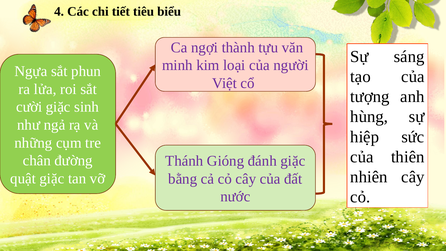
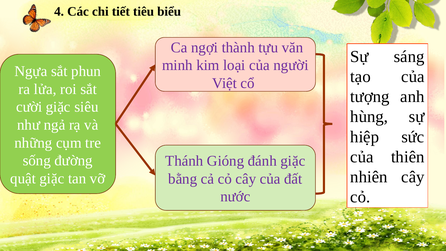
sinh: sinh -> siêu (87, 107)
chân: chân -> sống (37, 161)
